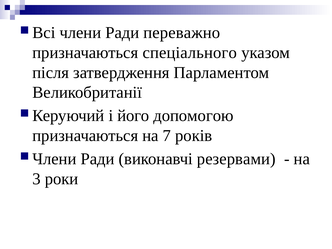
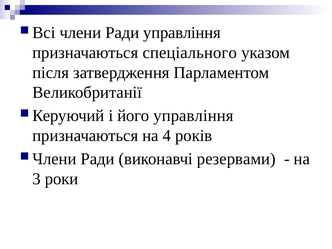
Ради переважно: переважно -> управління (182, 33)
його допомогою: допомогою -> управління (193, 116)
7: 7 -> 4 (167, 136)
